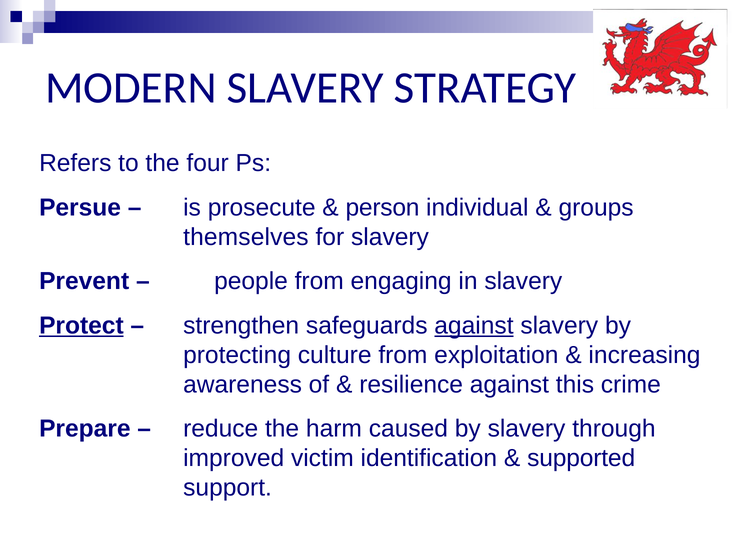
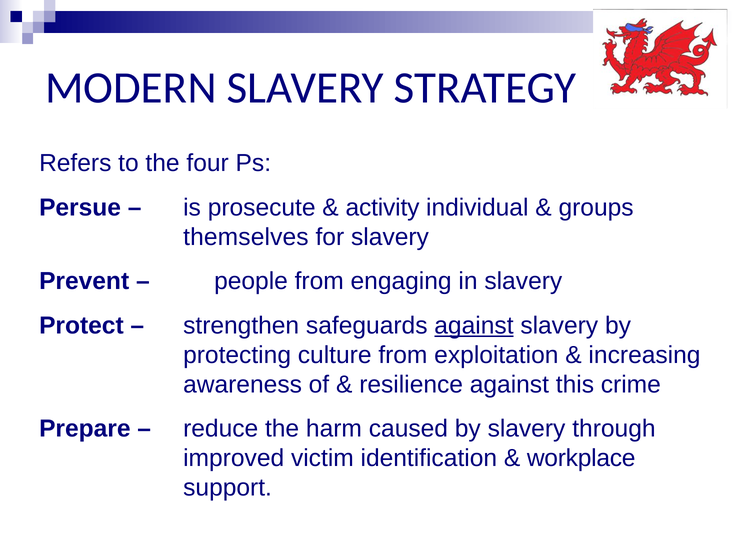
person: person -> activity (382, 207)
Protect underline: present -> none (81, 325)
supported: supported -> workplace (581, 458)
